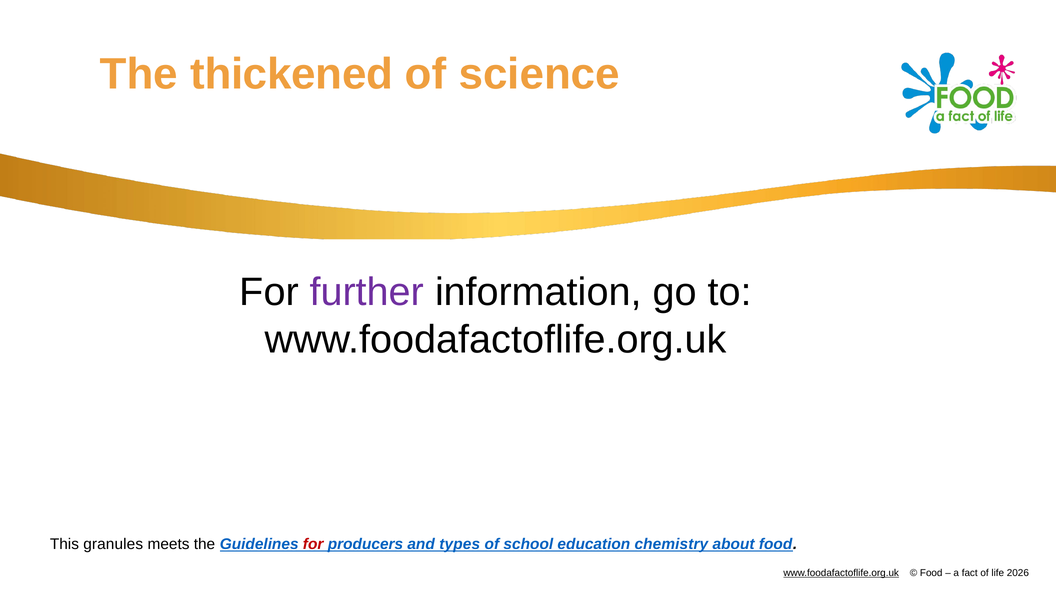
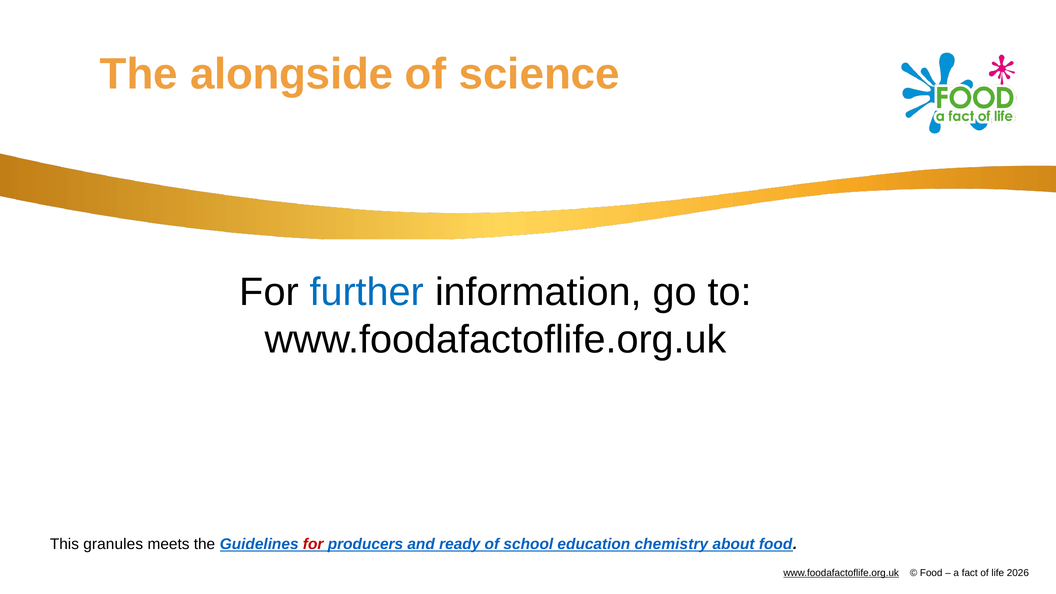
thickened: thickened -> alongside (292, 74)
further colour: purple -> blue (367, 292)
types: types -> ready (460, 544)
